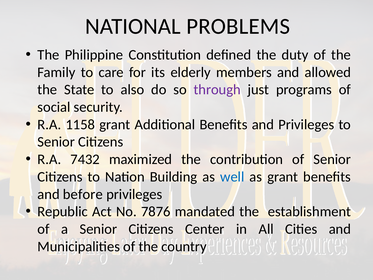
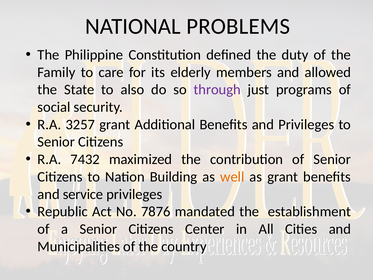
1158: 1158 -> 3257 (80, 124)
well colour: blue -> orange (232, 177)
before: before -> service (83, 194)
